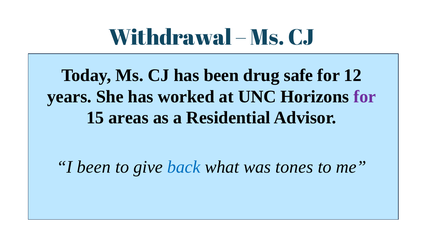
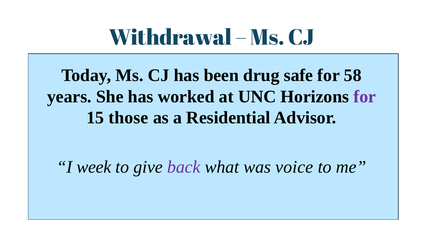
12: 12 -> 58 (353, 75)
areas: areas -> those (128, 118)
I been: been -> week (94, 167)
back colour: blue -> purple (184, 167)
tones: tones -> voice (294, 167)
